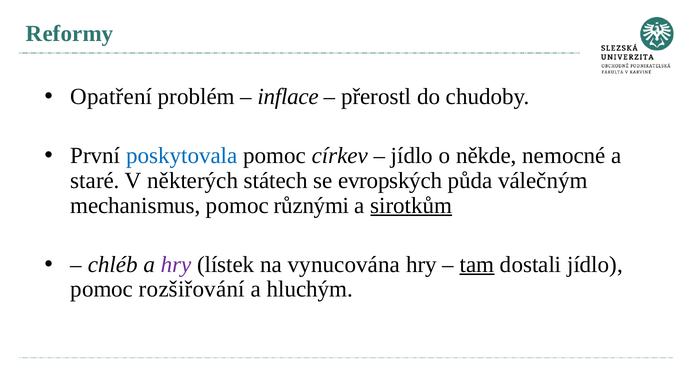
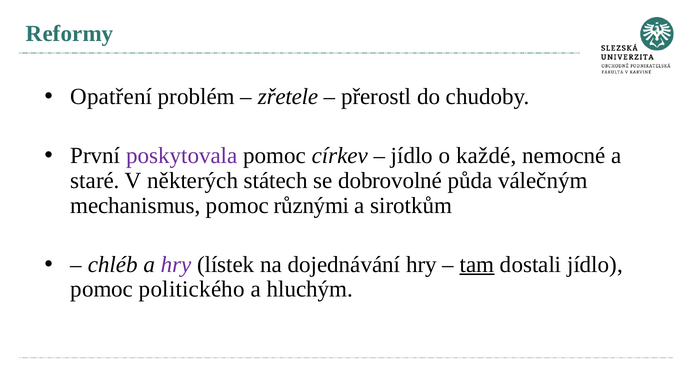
inflace: inflace -> zřetele (288, 97)
poskytovala colour: blue -> purple (182, 156)
někde: někde -> každé (486, 156)
evropských: evropských -> dobrovolné (390, 180)
sirotkům underline: present -> none (411, 205)
vynucována: vynucována -> dojednávání (344, 264)
rozšiřování: rozšiřování -> politického (192, 289)
